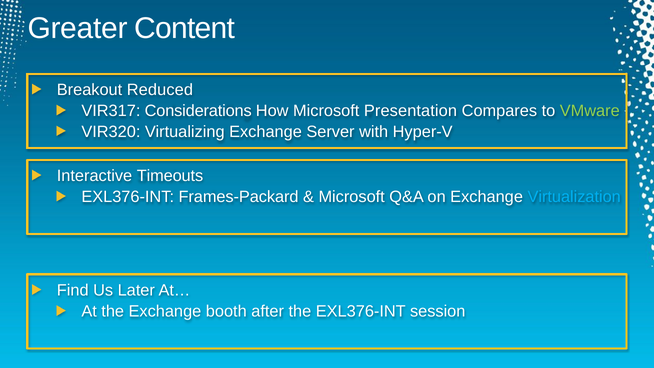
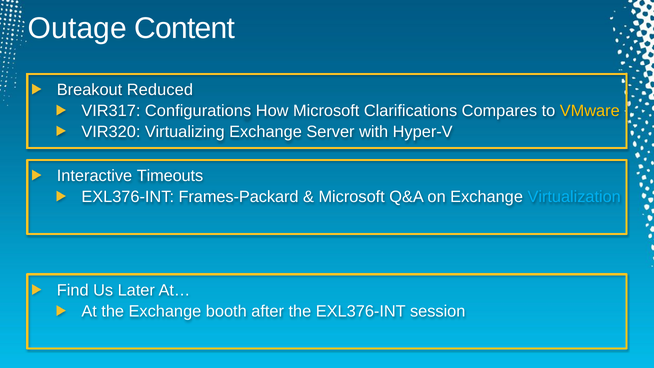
Greater: Greater -> Outage (77, 28)
Considerations: Considerations -> Configurations (198, 111)
Presentation: Presentation -> Clarifications (411, 111)
VMware colour: light green -> yellow (590, 111)
